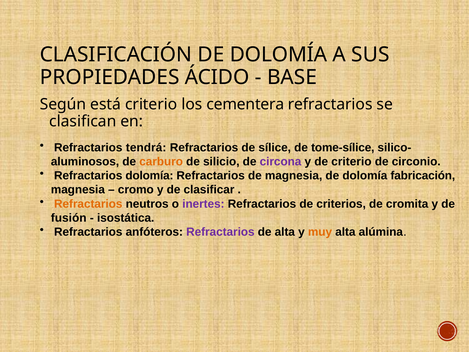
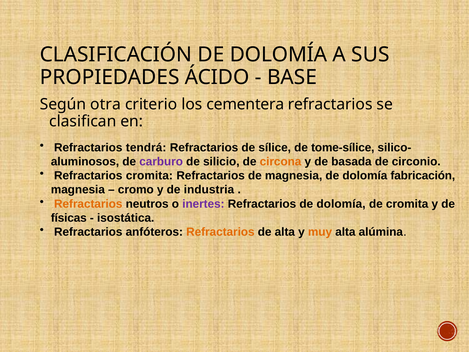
está: está -> otra (106, 104)
carburo colour: orange -> purple (161, 161)
circona colour: purple -> orange (281, 161)
de criterio: criterio -> basada (351, 161)
Refractarios dolomía: dolomía -> cromita (149, 176)
clasificar: clasificar -> industria (209, 190)
Refractarios de criterios: criterios -> dolomía (341, 204)
fusión: fusión -> físicas (69, 218)
Refractarios colour: purple -> orange (220, 232)
